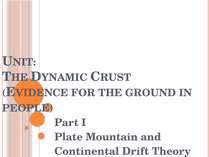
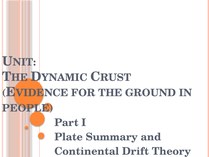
Mountain: Mountain -> Summary (112, 137)
